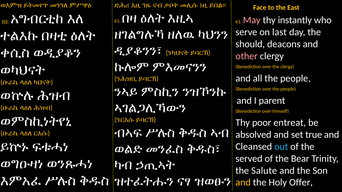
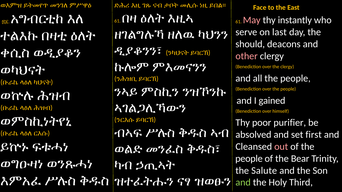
parent: parent -> gained (272, 101)
entreat: entreat -> purifier (290, 123)
true: true -> first (314, 135)
out colour: light blue -> pink (281, 147)
served: served -> people (249, 159)
and colour: yellow -> light green (243, 183)
Offer: Offer -> Third (301, 183)
